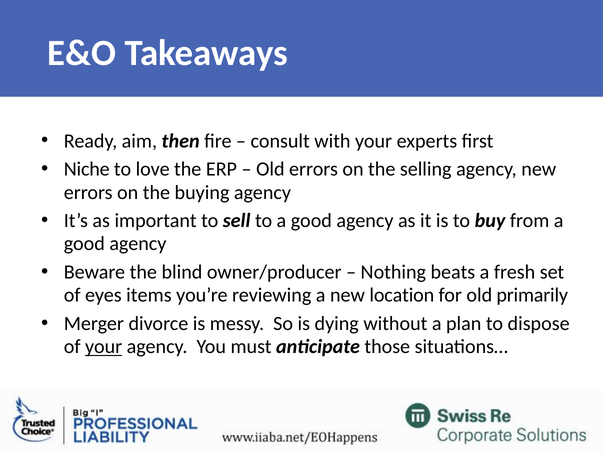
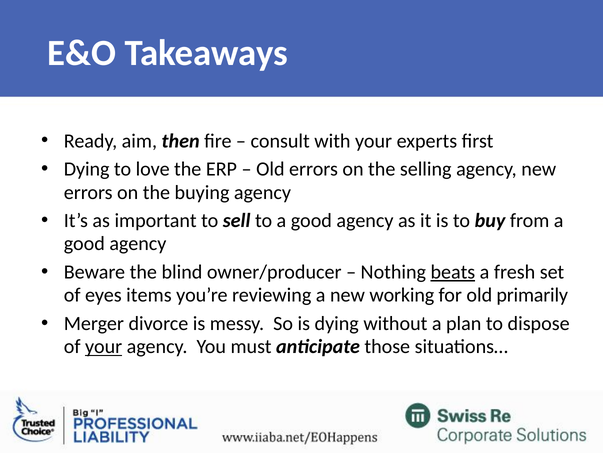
Niche: Niche -> Dying (87, 169)
beats underline: none -> present (453, 272)
location: location -> working (402, 295)
